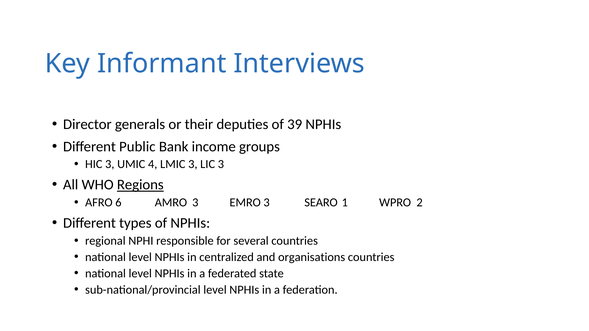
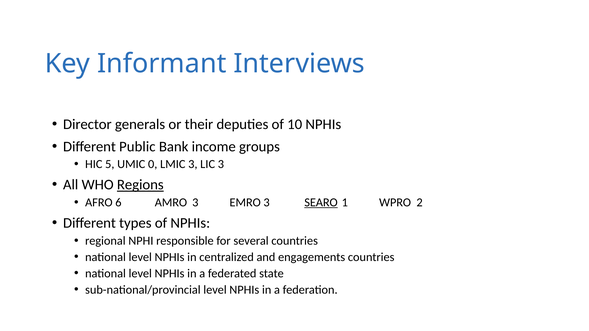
39: 39 -> 10 (295, 125)
HIC 3: 3 -> 5 (110, 164)
4: 4 -> 0 (153, 164)
SEARO underline: none -> present (321, 203)
organisations: organisations -> engagements (312, 257)
